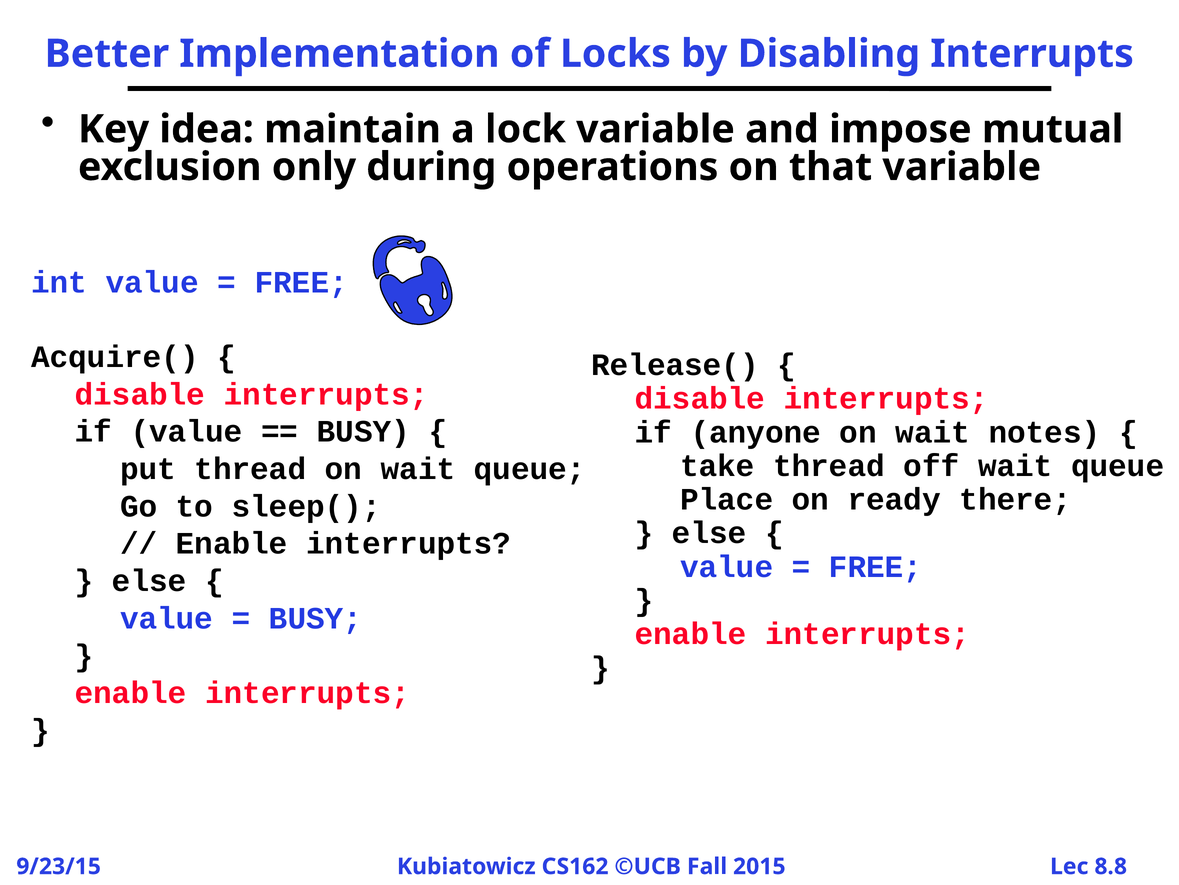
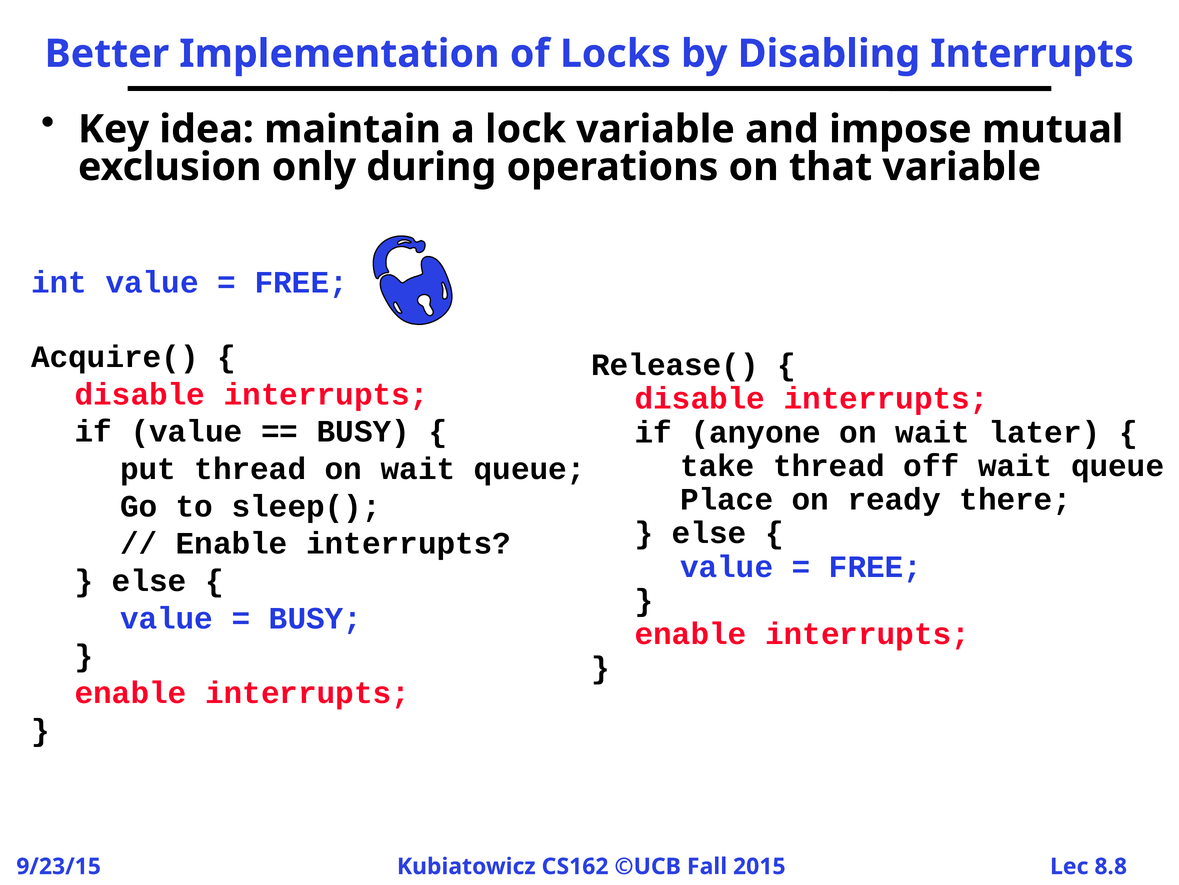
notes: notes -> later (1044, 432)
